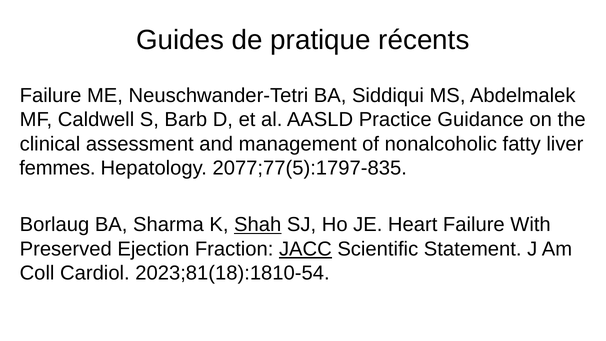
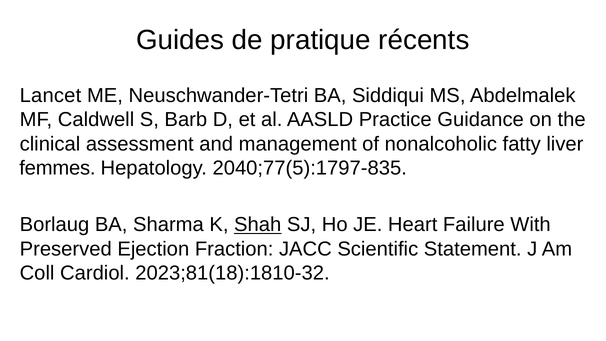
Failure: Failure -> Lancet (50, 95)
2077;77(5):1797-835: 2077;77(5):1797-835 -> 2040;77(5):1797-835 (310, 168)
JACC underline: present -> none (305, 249)
2023;81(18):1810-54: 2023;81(18):1810-54 -> 2023;81(18):1810-32 (232, 273)
